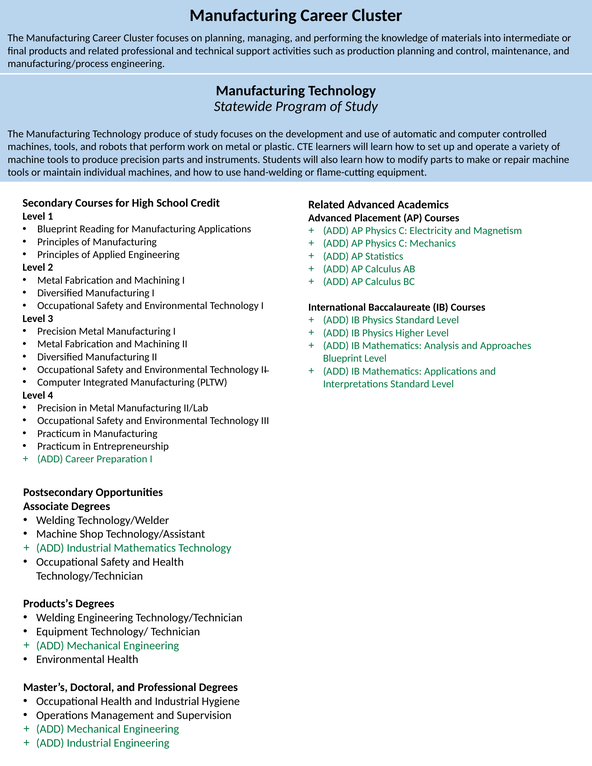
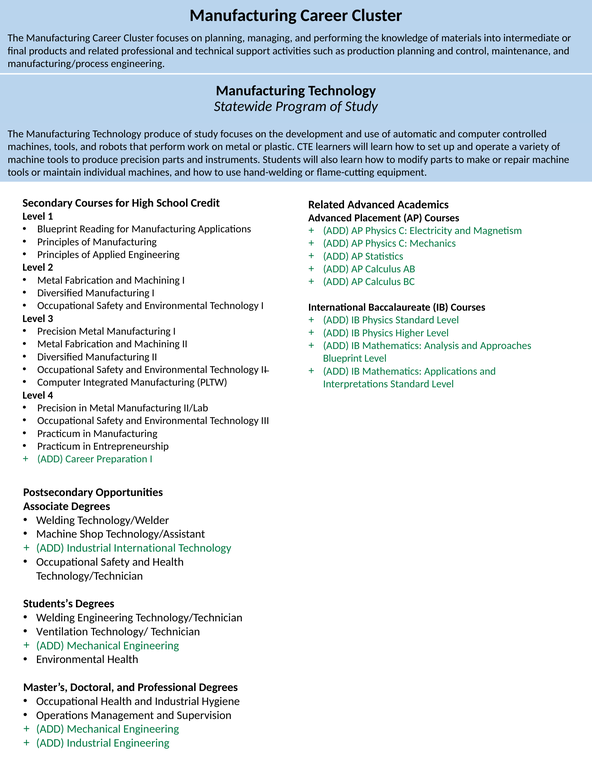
Industrial Mathematics: Mathematics -> International (145, 548)
Products’s: Products’s -> Students’s (48, 604)
Equipment: Equipment -> Ventilation (62, 632)
